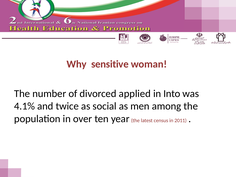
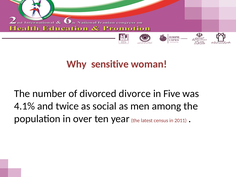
applied: applied -> divorce (135, 94)
Into: Into -> Five (172, 94)
